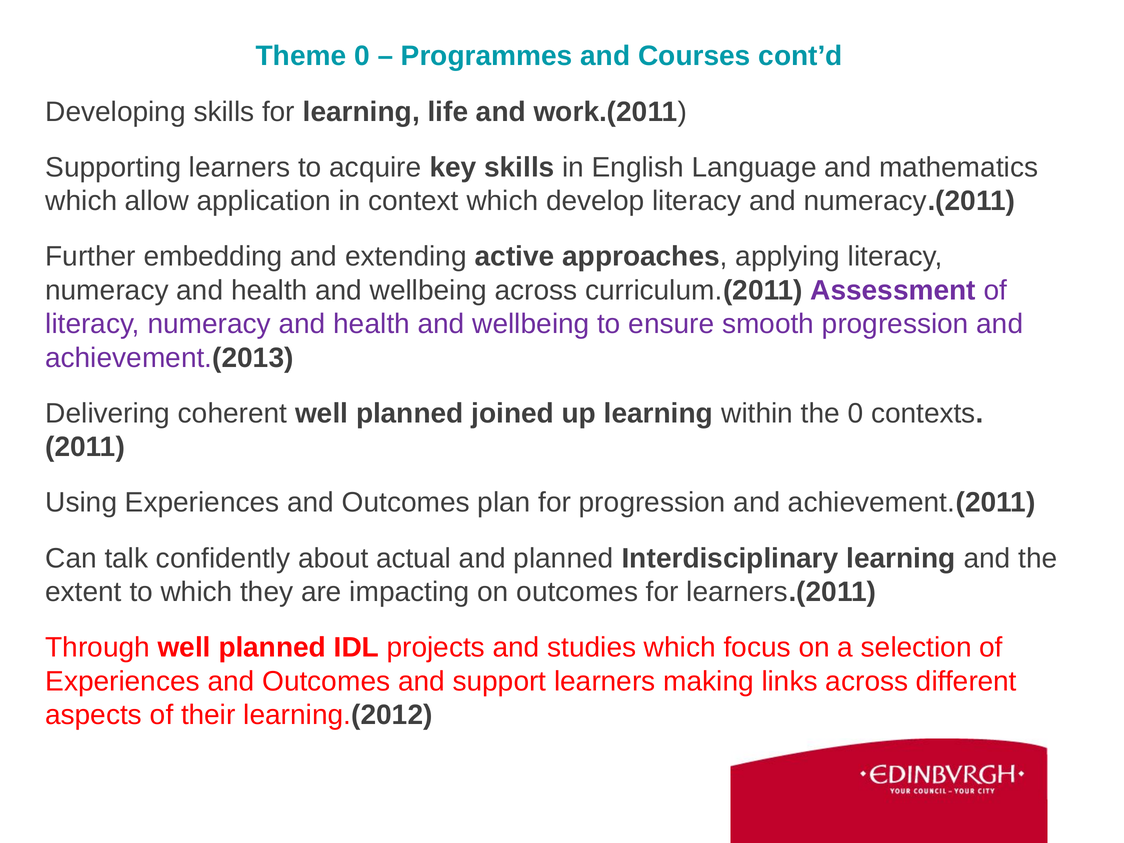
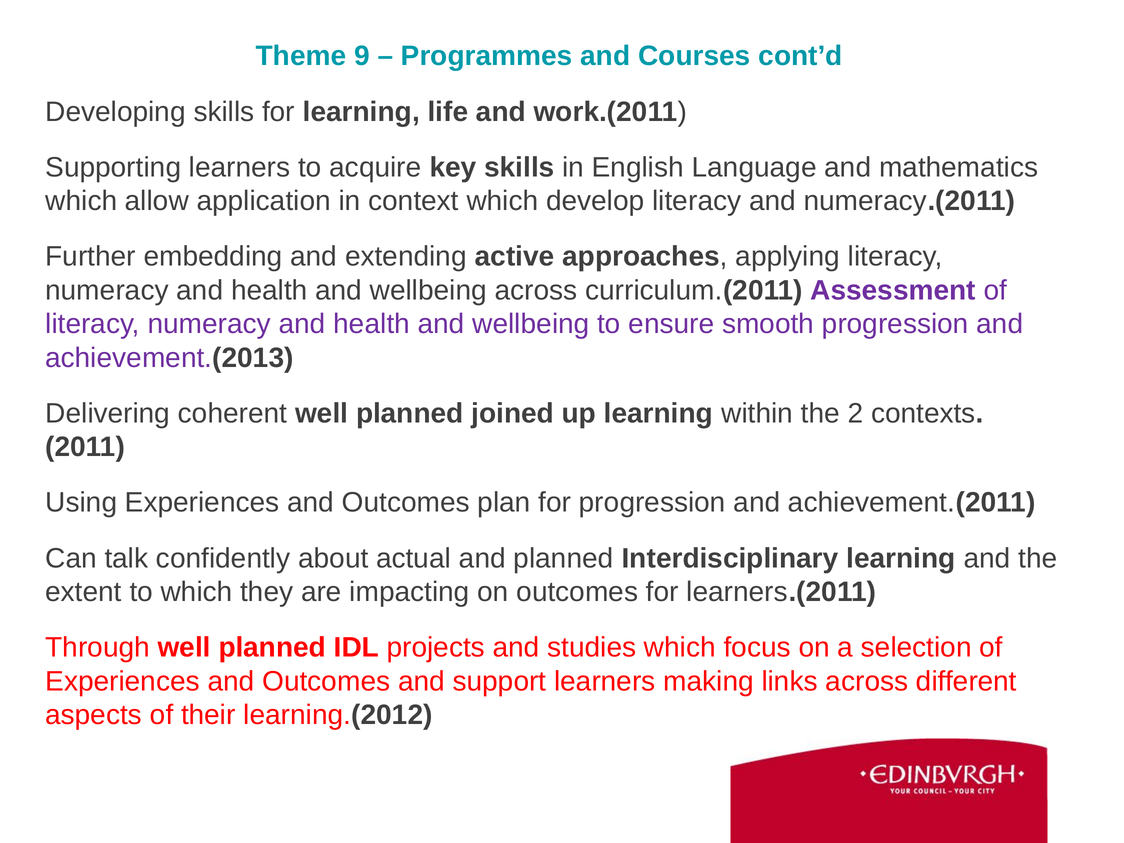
Theme 0: 0 -> 9 (362, 56)
the 0: 0 -> 2 (855, 413)
